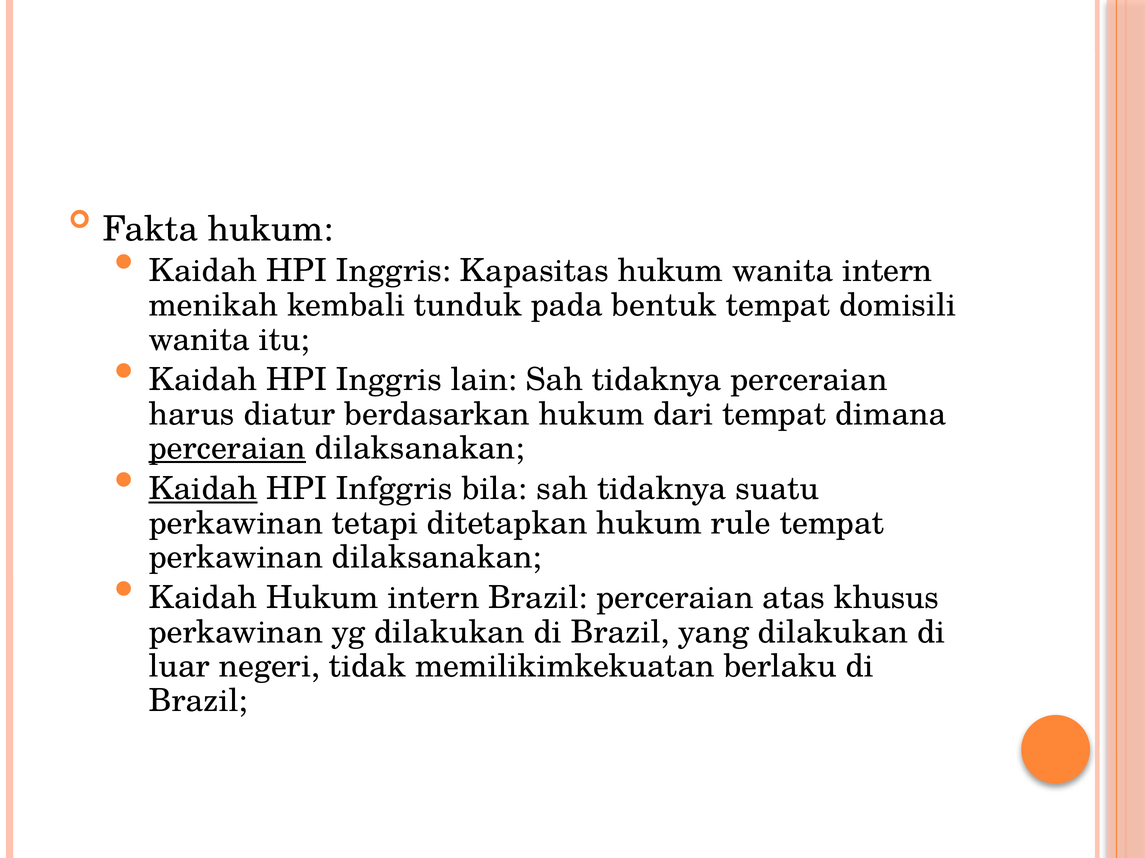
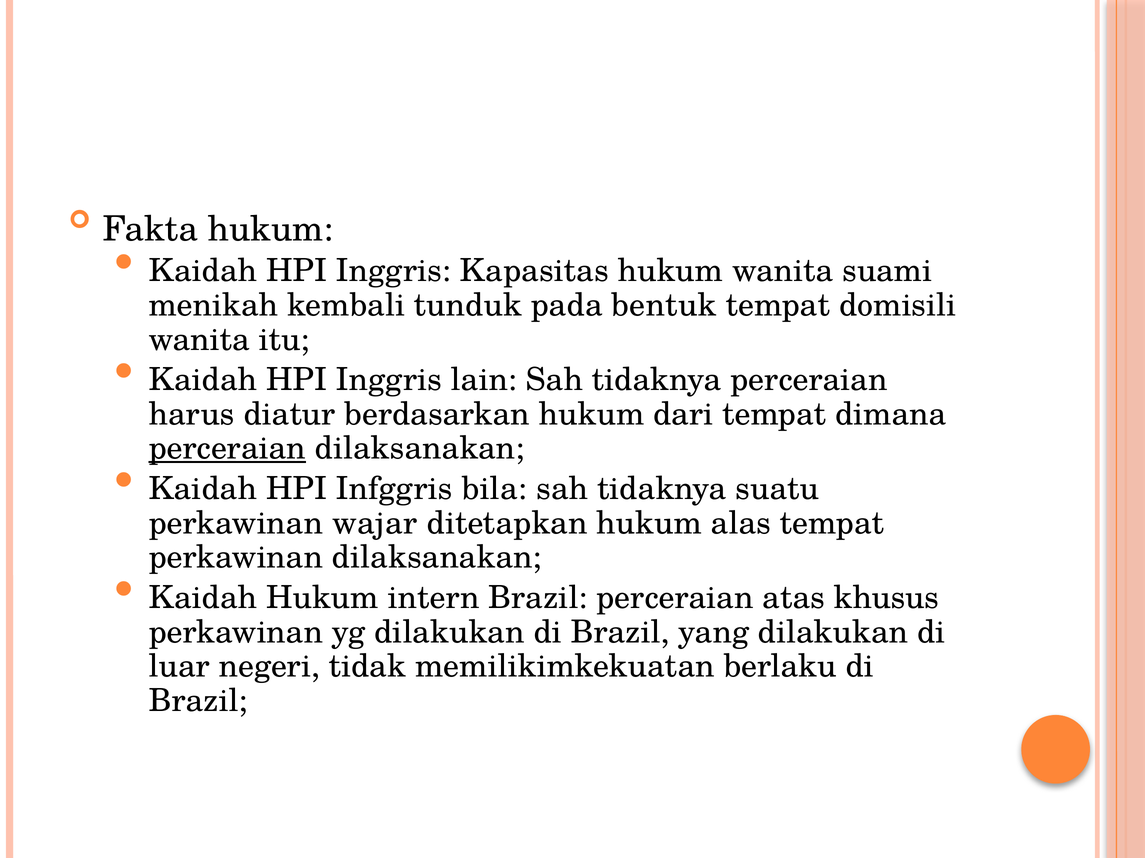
wanita intern: intern -> suami (887, 271)
Kaidah underline: present -> none (203, 489)
tetapi: tetapi -> wajar (375, 524)
rule: rule -> alas (741, 524)
